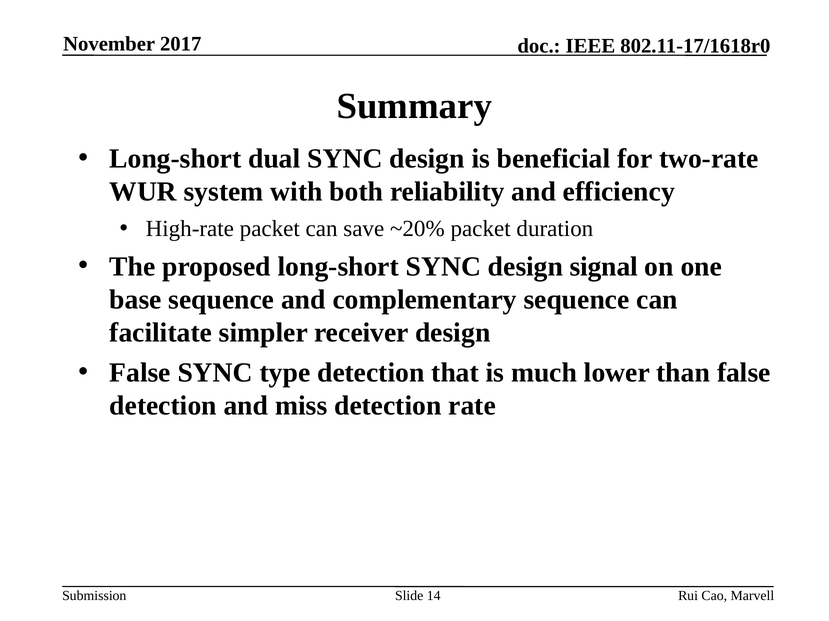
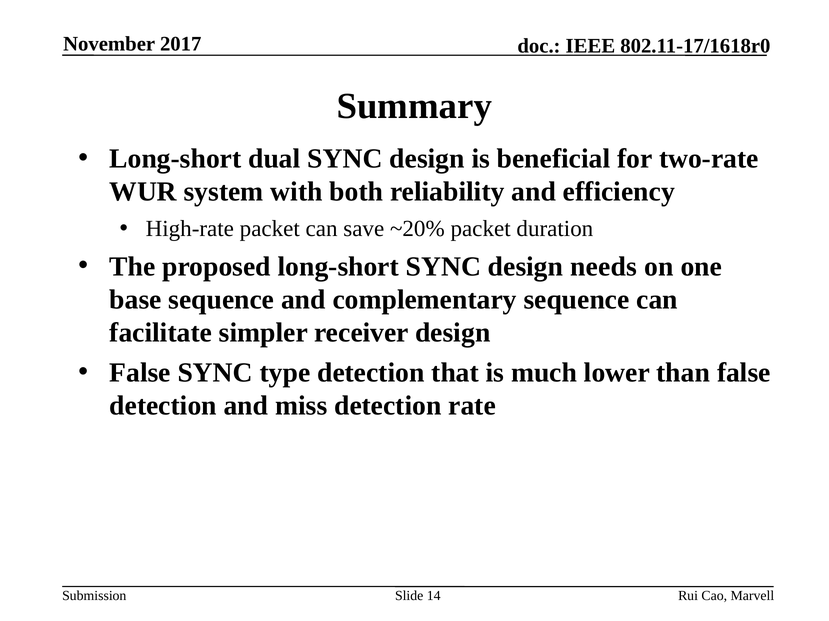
signal: signal -> needs (604, 267)
